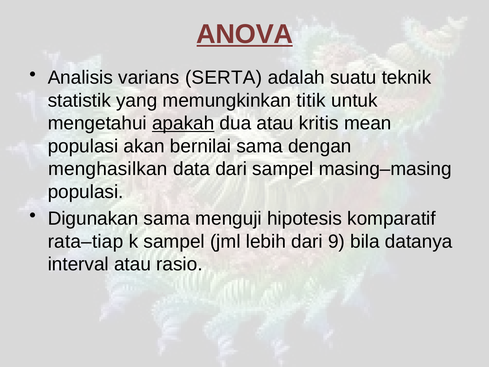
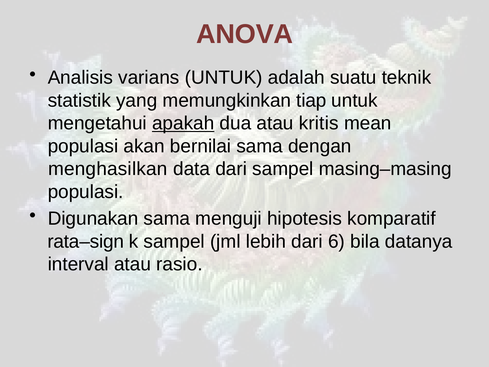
ANOVA underline: present -> none (245, 34)
varians SERTA: SERTA -> UNTUK (224, 78)
titik: titik -> tiap (311, 100)
rata–tiap: rata–tiap -> rata–sign (86, 241)
9: 9 -> 6 (337, 241)
